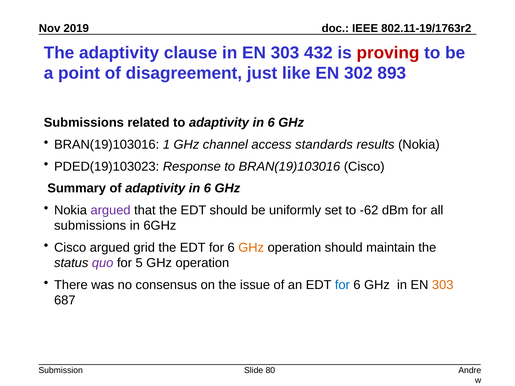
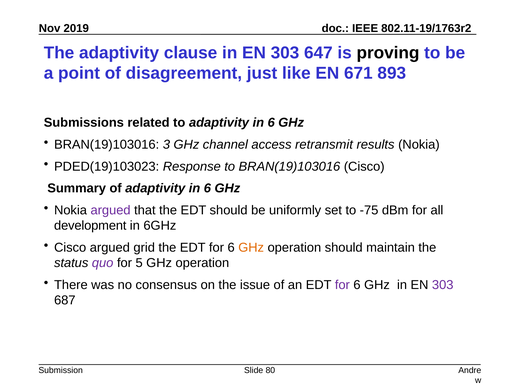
432: 432 -> 647 (318, 53)
proving colour: red -> black (388, 53)
302: 302 -> 671 (358, 73)
1: 1 -> 3 (166, 145)
standards: standards -> retransmit (324, 145)
-62: -62 -> -75 (369, 210)
submissions: submissions -> development (90, 226)
for colour: blue -> purple (342, 285)
303 colour: orange -> purple (443, 285)
